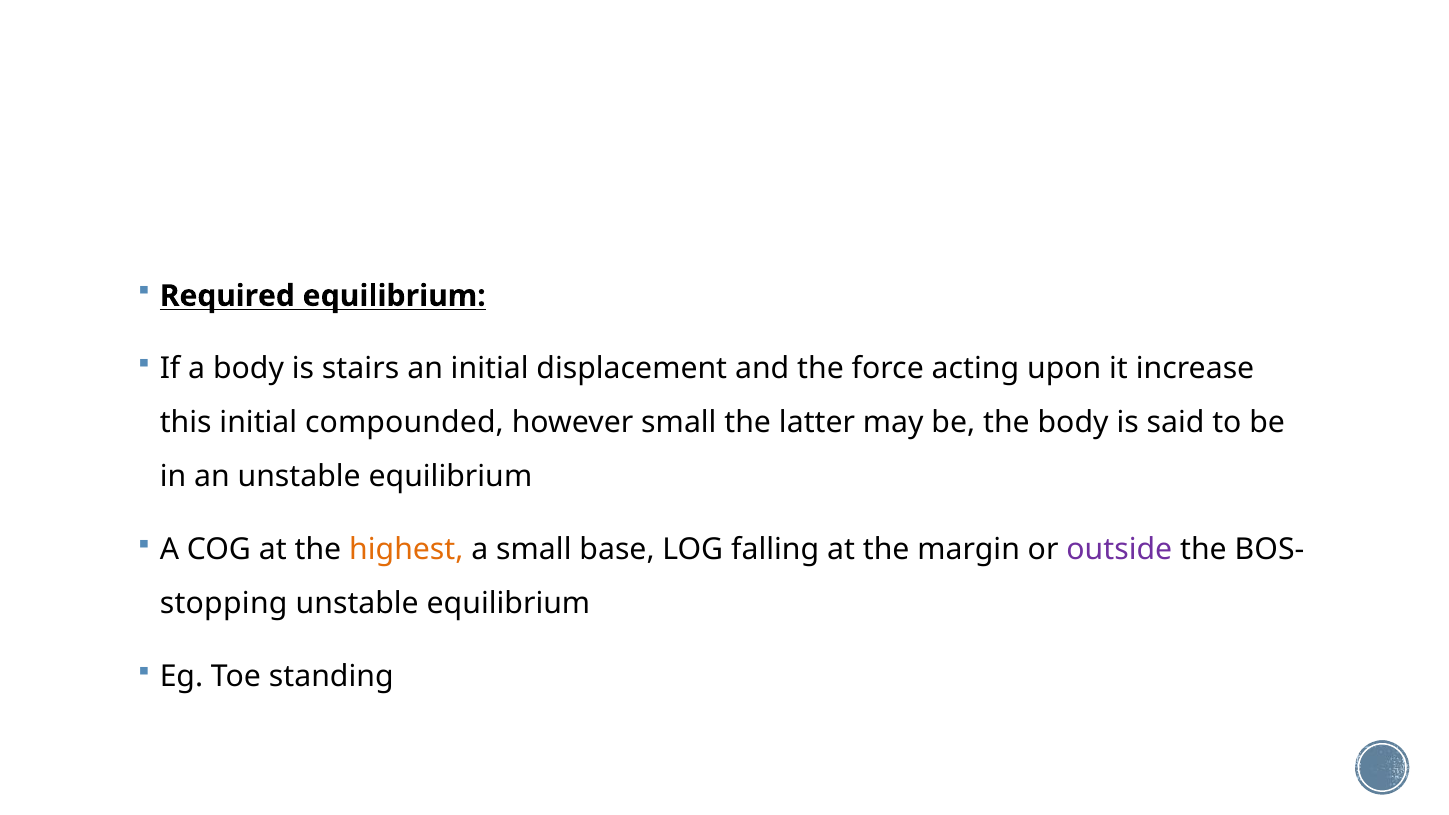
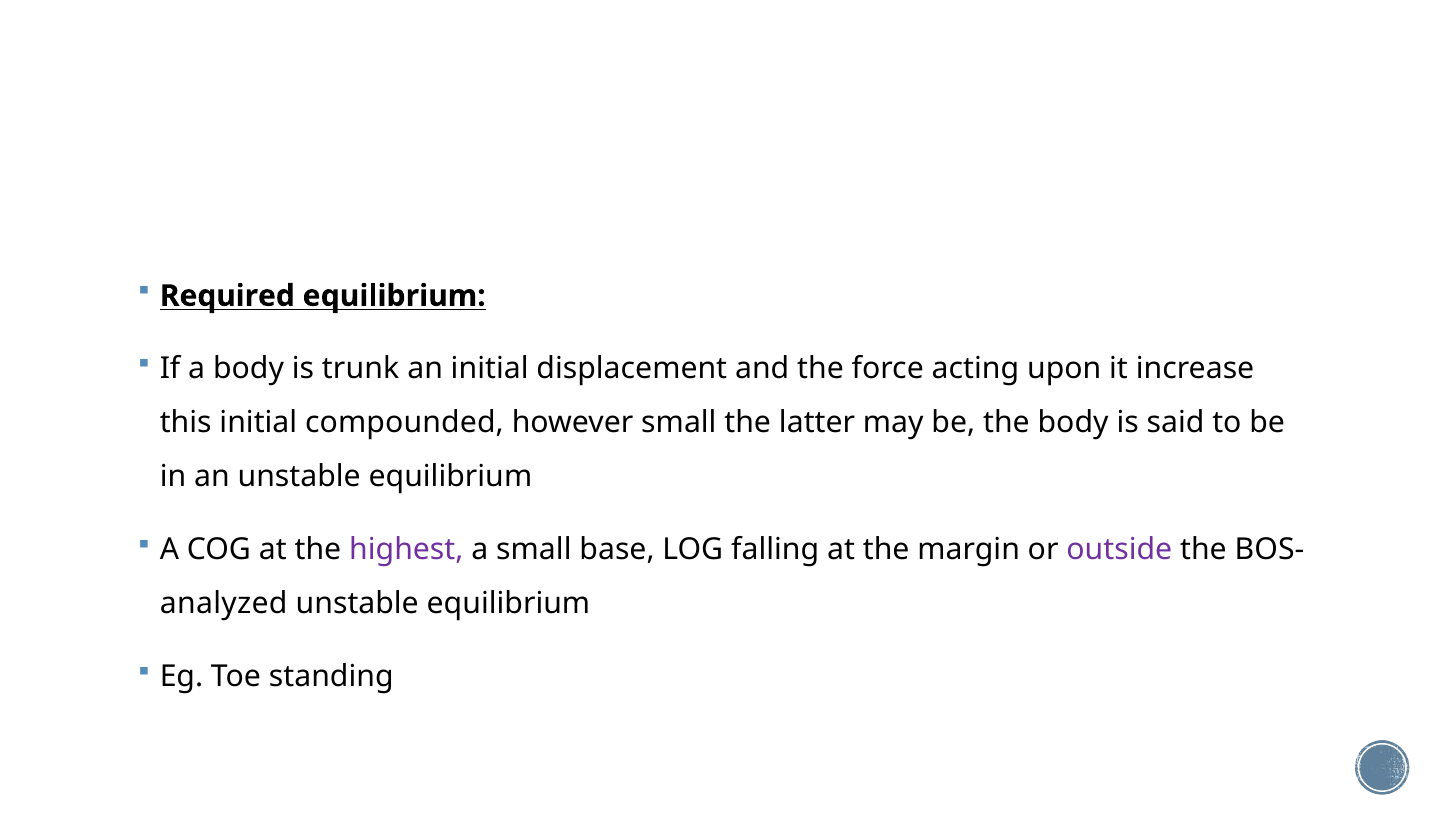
stairs: stairs -> trunk (361, 368)
highest colour: orange -> purple (406, 549)
stopping: stopping -> analyzed (224, 604)
